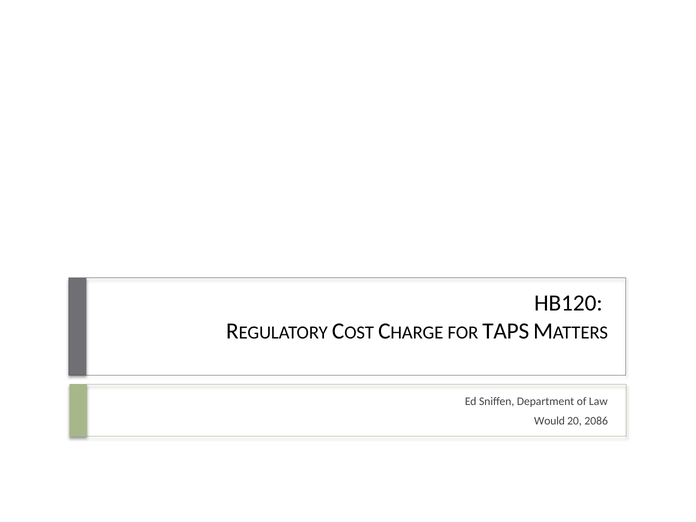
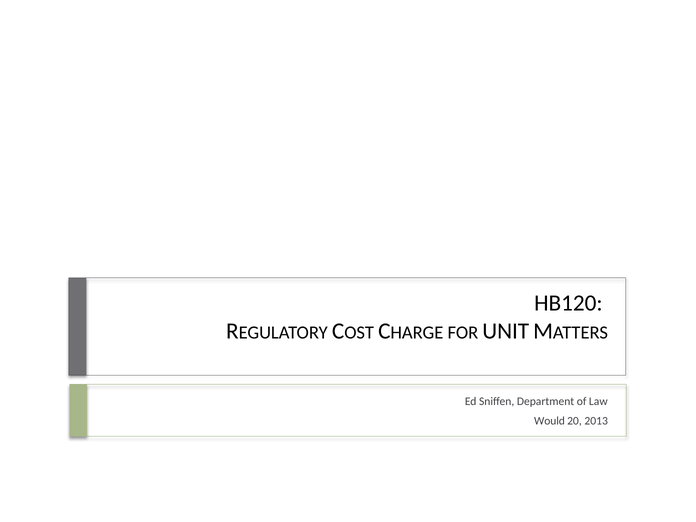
TAPS: TAPS -> UNIT (506, 331)
2086: 2086 -> 2013 (596, 421)
